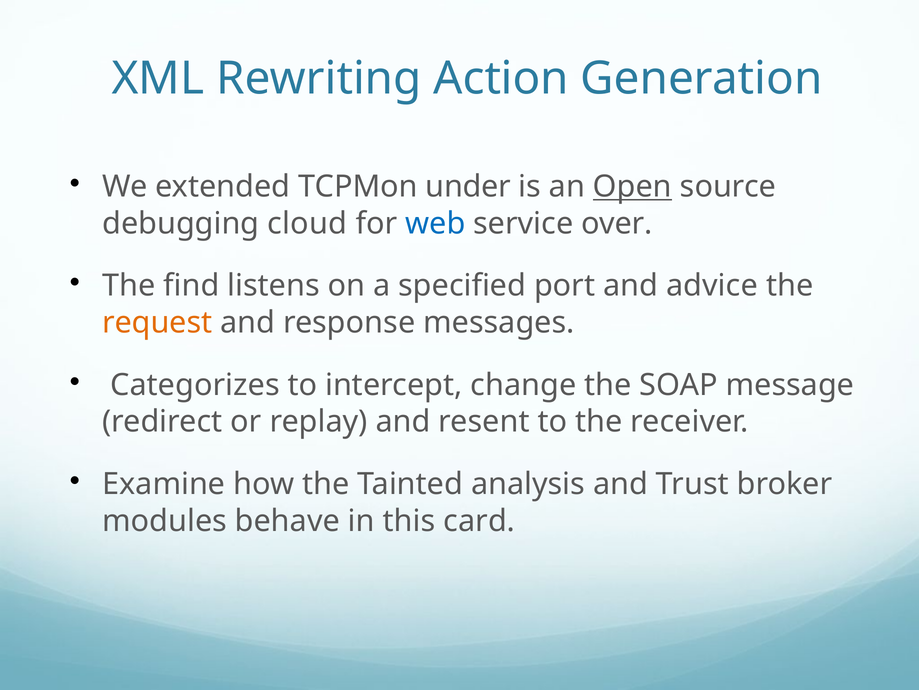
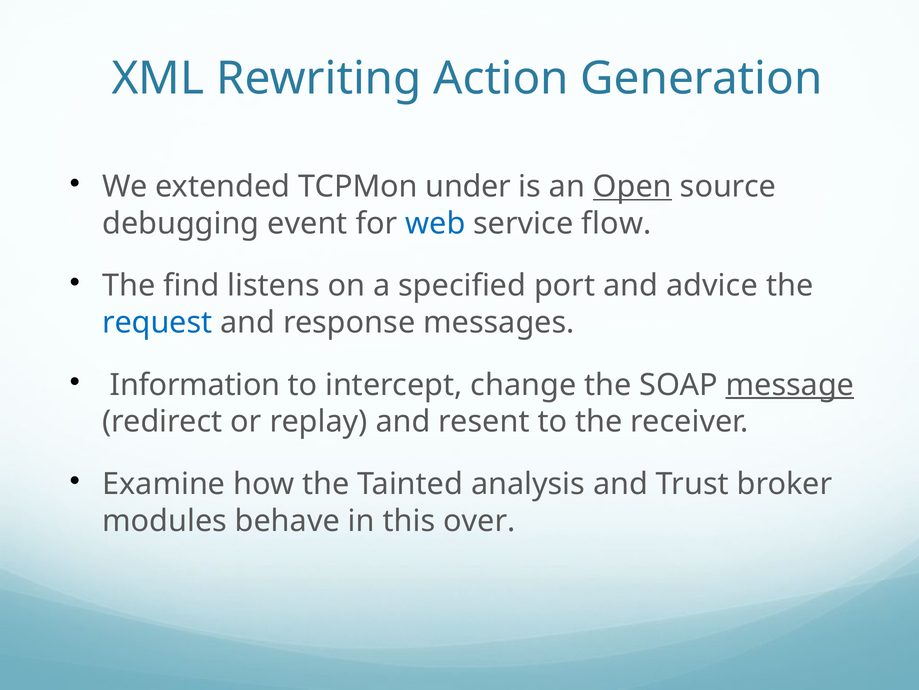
cloud: cloud -> event (307, 223)
over: over -> flow (616, 223)
request colour: orange -> blue (157, 322)
Categorizes: Categorizes -> Information (195, 385)
message underline: none -> present (790, 385)
card: card -> over (479, 520)
